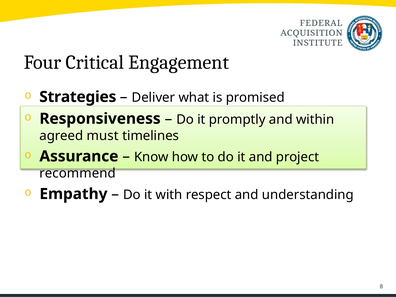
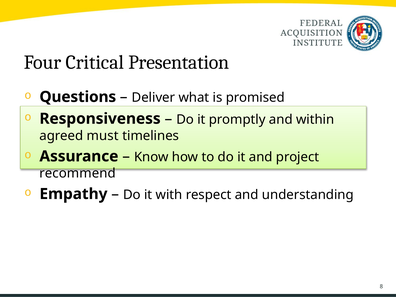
Engagement: Engagement -> Presentation (179, 62)
Strategies: Strategies -> Questions (78, 97)
